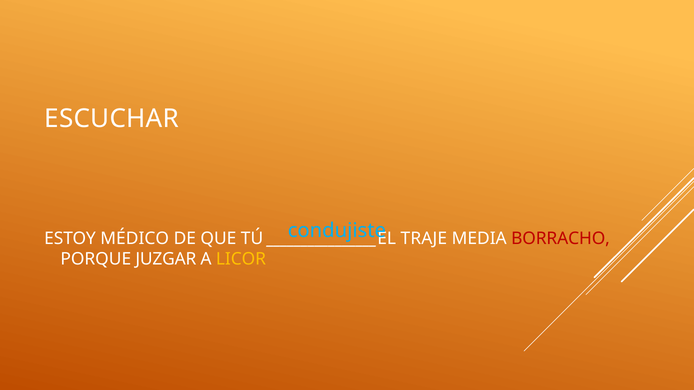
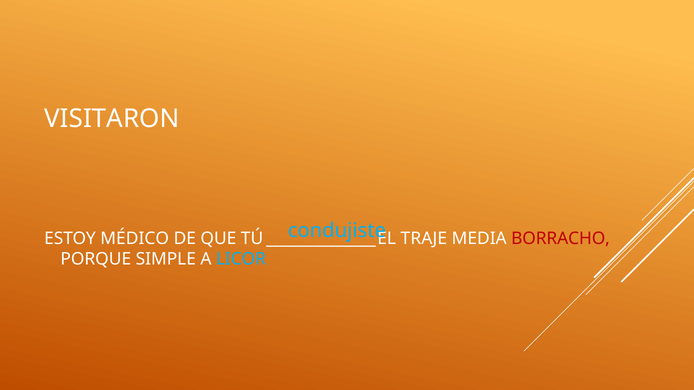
ESCUCHAR: ESCUCHAR -> VISITARON (112, 119)
JUZGAR: JUZGAR -> SIMPLE (166, 260)
LICOR colour: yellow -> light blue (241, 260)
